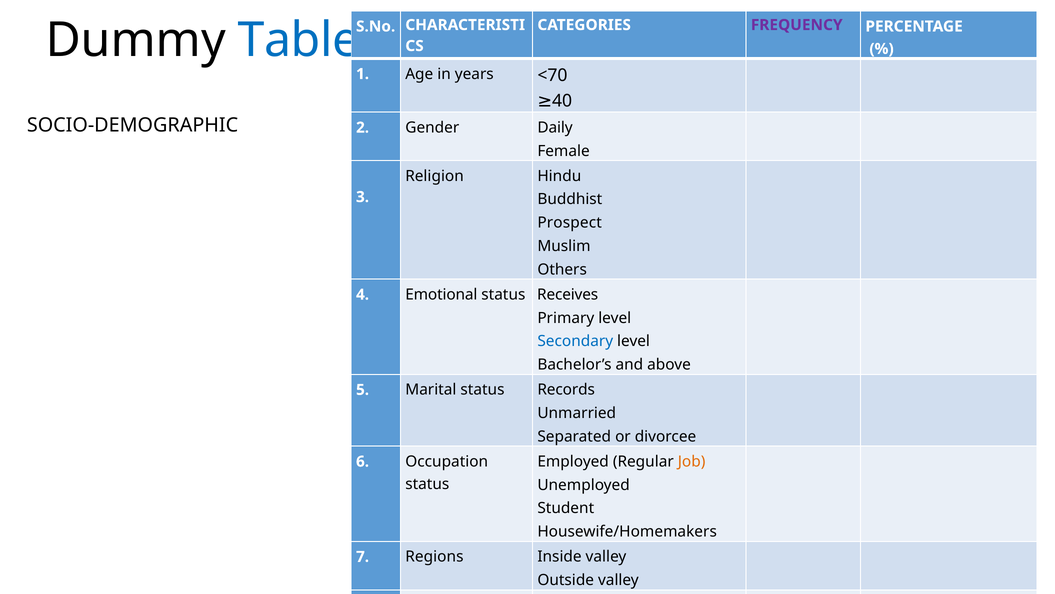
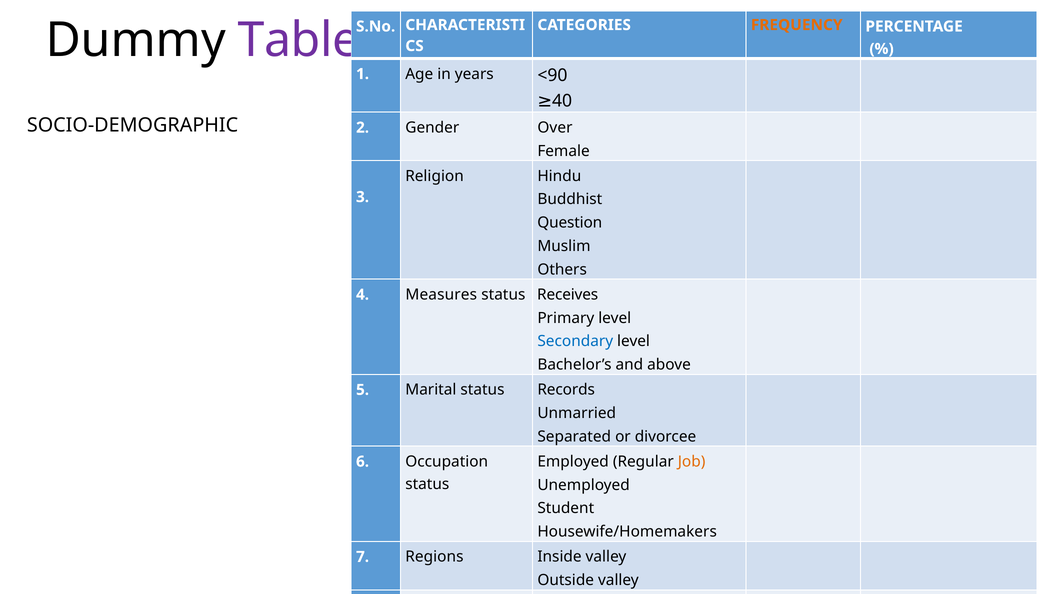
FREQUENCY colour: purple -> orange (797, 25)
Table colour: blue -> purple (299, 40)
<70: <70 -> <90 (552, 76)
Daily: Daily -> Over (555, 127)
Prospect: Prospect -> Question (570, 223)
Emotional: Emotional -> Measures (441, 294)
